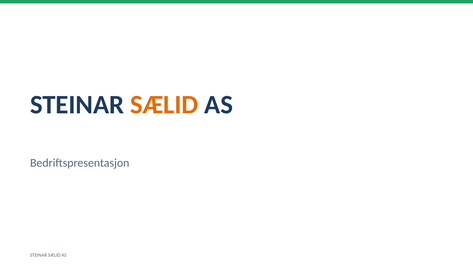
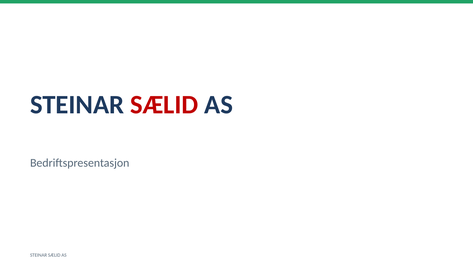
SÆLID colour: orange -> red (164, 105)
